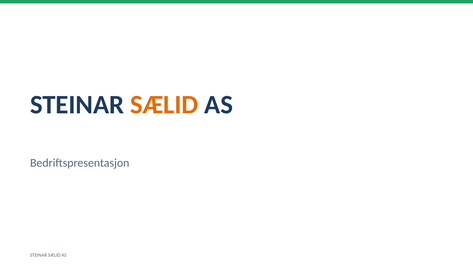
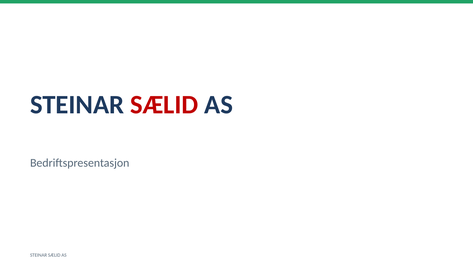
SÆLID colour: orange -> red (164, 105)
